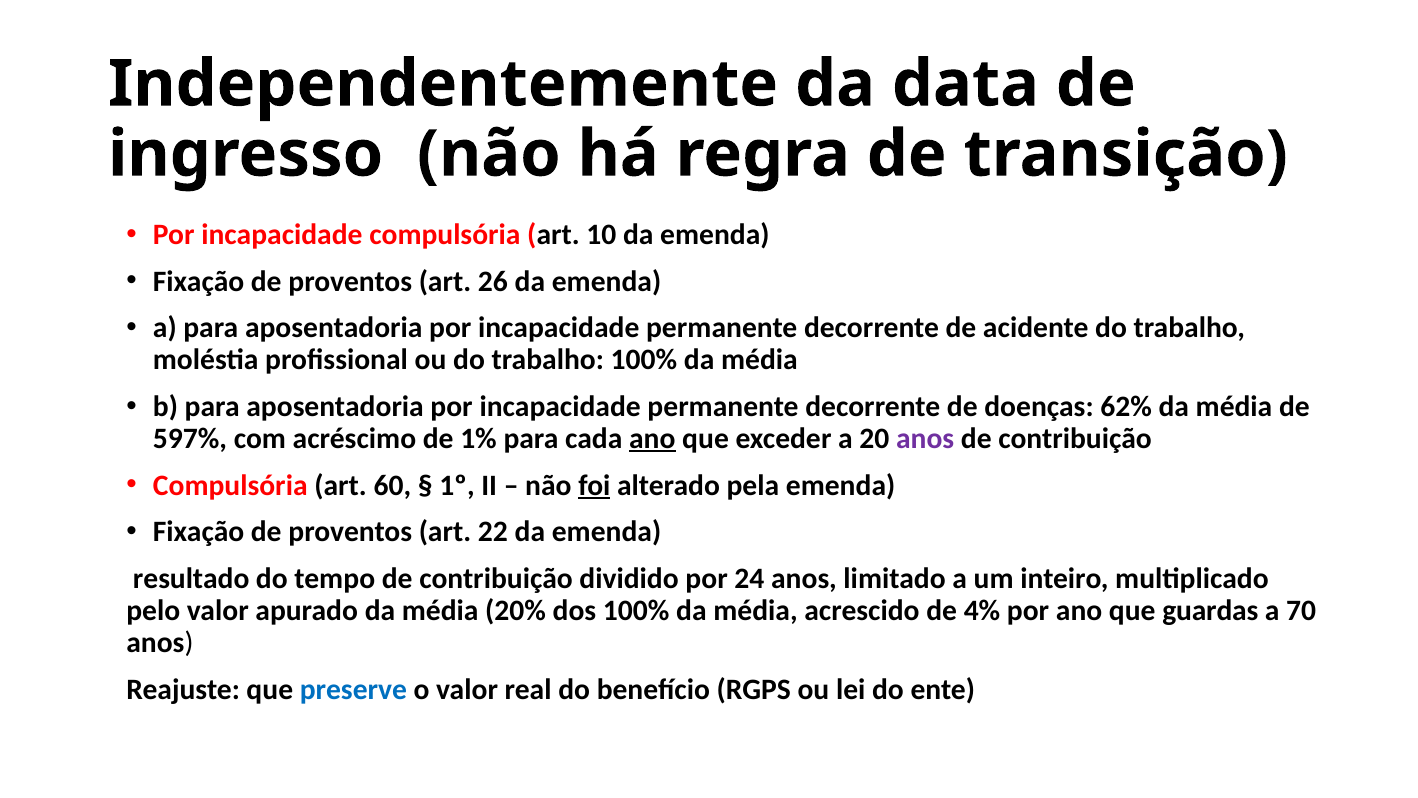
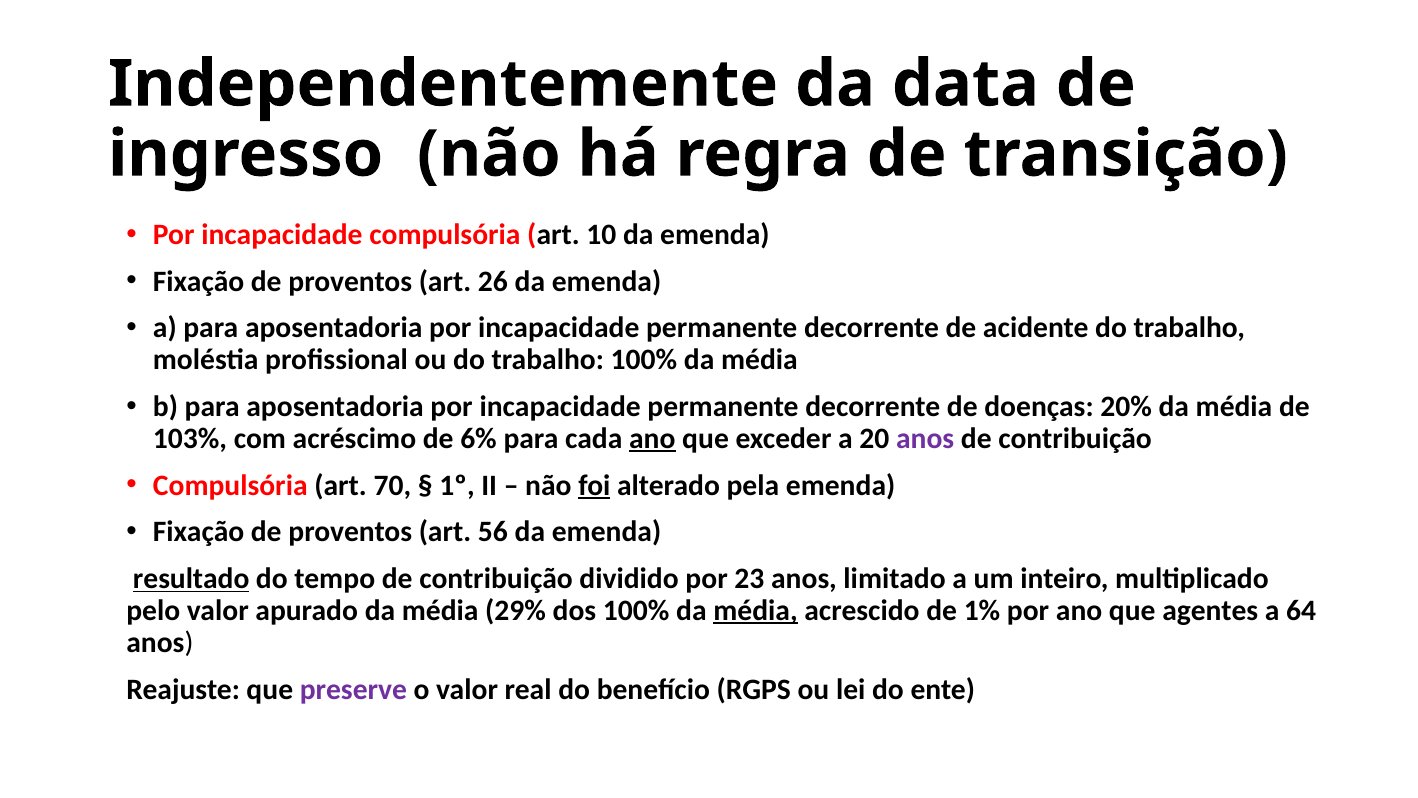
62%: 62% -> 20% (1126, 407)
597%: 597% -> 103% (190, 438)
1%: 1% -> 6% (479, 438)
60: 60 -> 70 (392, 485)
22: 22 -> 56 (493, 532)
resultado underline: none -> present (191, 578)
24: 24 -> 23 (749, 578)
20%: 20% -> 29% (516, 610)
média underline: none -> present (755, 610)
4%: 4% -> 1% (982, 610)
guardas: guardas -> agentes (1210, 610)
70: 70 -> 64 (1301, 610)
preserve colour: blue -> purple (353, 689)
